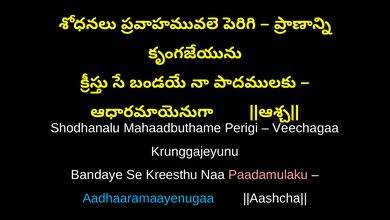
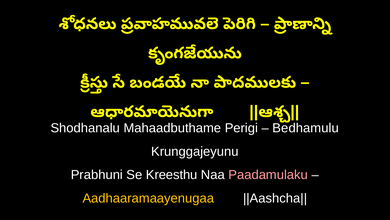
Veechagaa: Veechagaa -> Bedhamulu (306, 128)
Bandaye: Bandaye -> Prabhuni (97, 174)
Aadhaaramaayenugaa colour: light blue -> yellow (148, 198)
